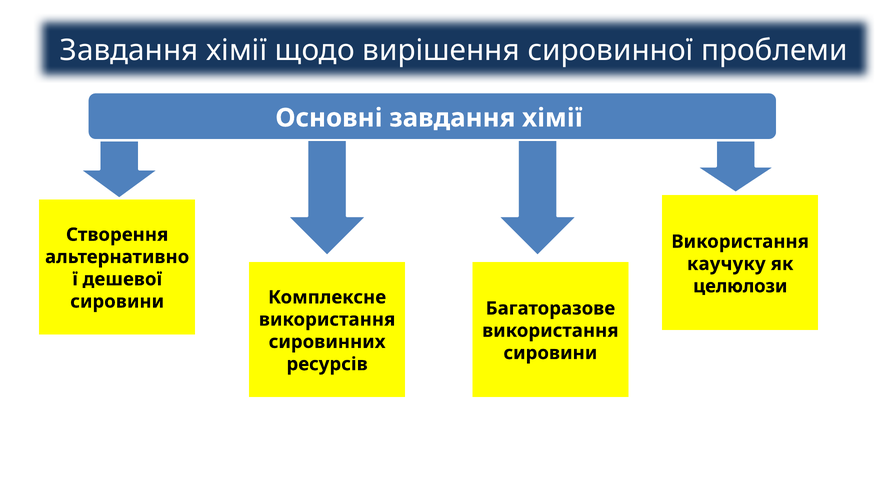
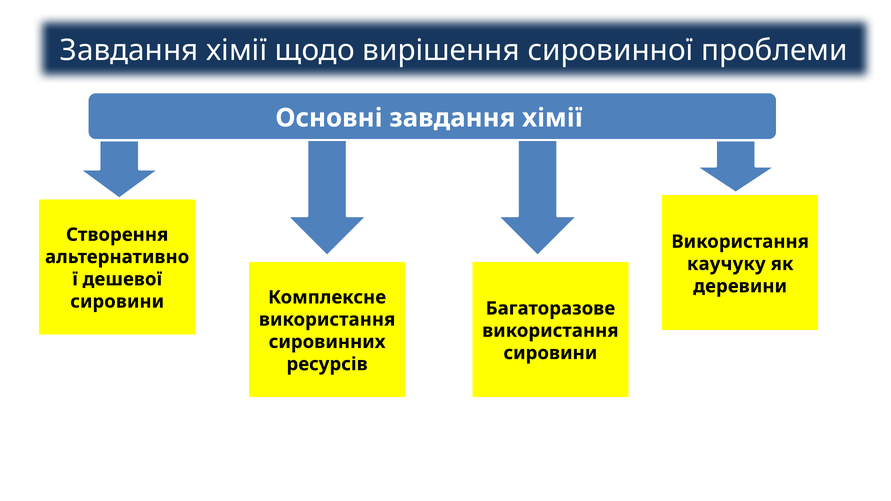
целюлози: целюлози -> деревини (740, 286)
